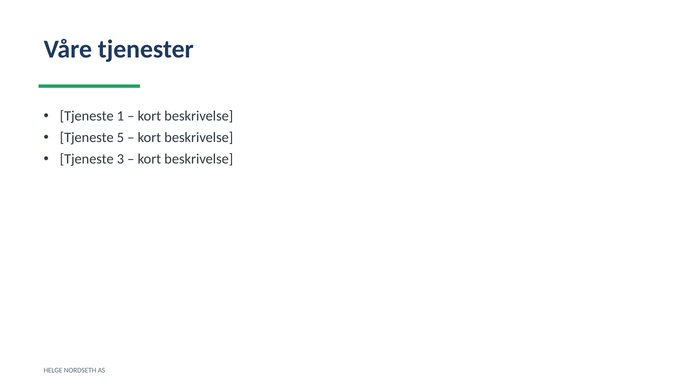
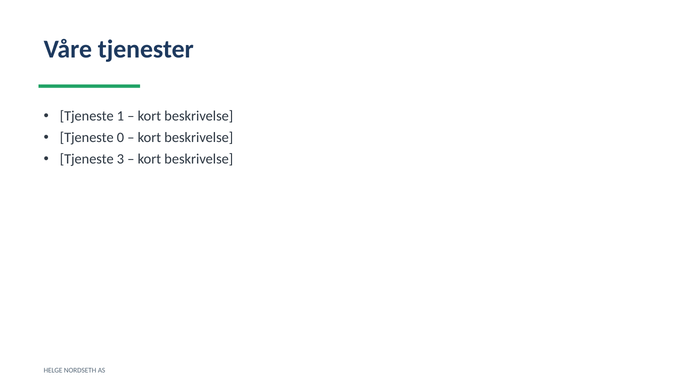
5: 5 -> 0 (120, 138)
